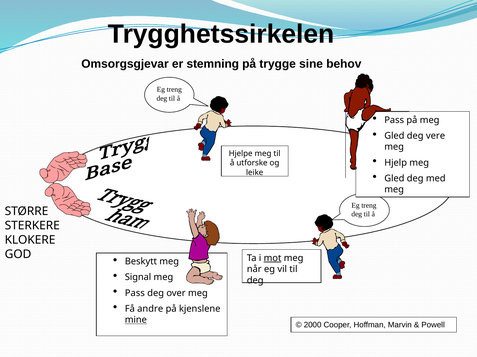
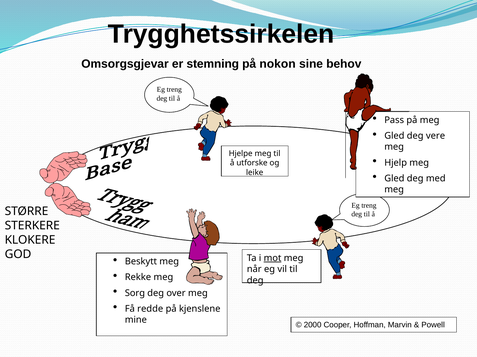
trygge: trygge -> nokon (278, 64)
Signal: Signal -> Rekke (138, 278)
Pass: Pass -> Sorg (135, 294)
andre: andre -> redde (150, 309)
mine underline: present -> none (136, 321)
